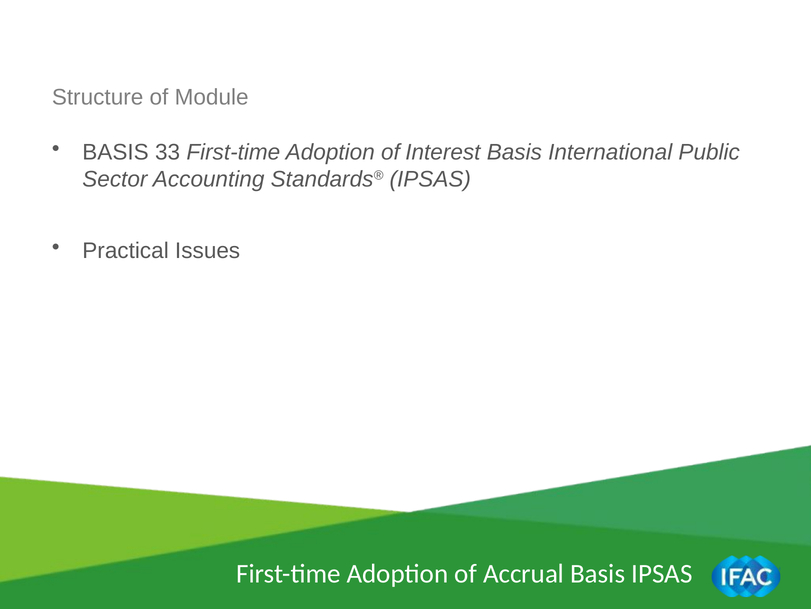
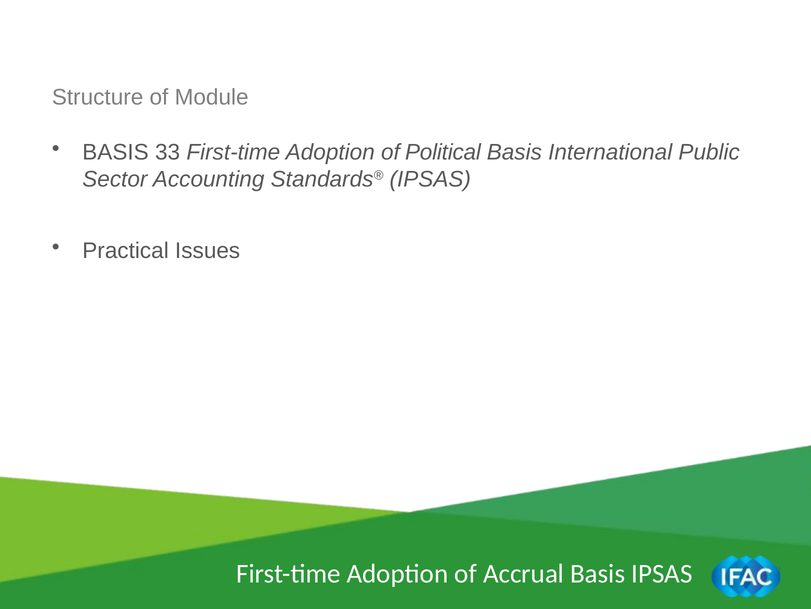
Interest: Interest -> Political (443, 152)
